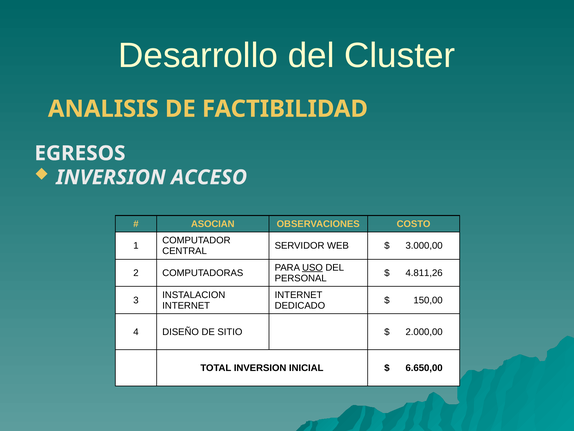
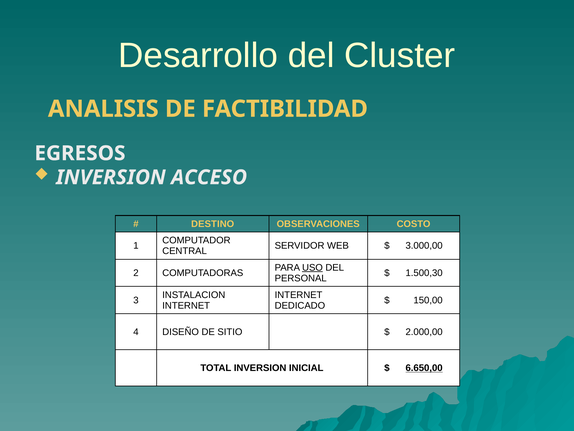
ASOCIAN: ASOCIAN -> DESTINO (213, 224)
4.811,26: 4.811,26 -> 1.500,30 (424, 273)
6.650,00 underline: none -> present (424, 368)
